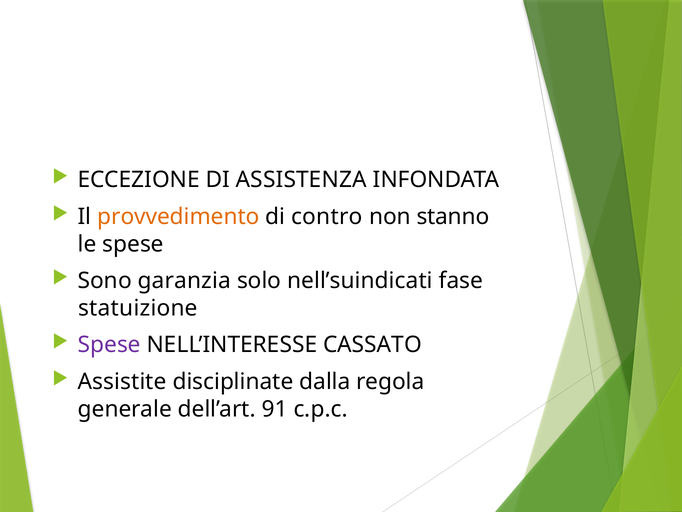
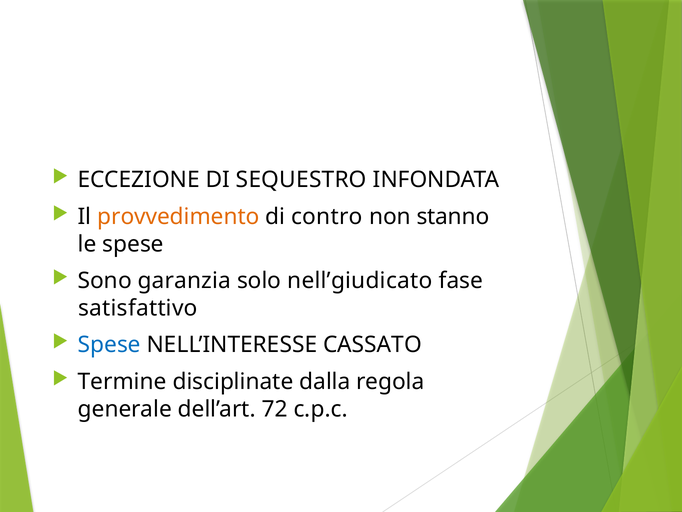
ASSISTENZA: ASSISTENZA -> SEQUESTRO (301, 180)
nell’suindicati: nell’suindicati -> nell’giudicato (360, 281)
statuizione: statuizione -> satisfattivo (138, 308)
Spese colour: purple -> blue (109, 345)
Assistite: Assistite -> Termine (122, 381)
91: 91 -> 72 (275, 409)
